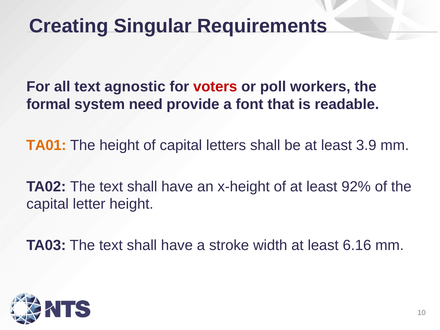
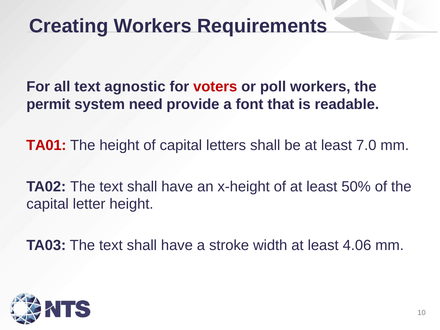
Creating Singular: Singular -> Workers (153, 26)
formal: formal -> permit (48, 104)
TA01 colour: orange -> red (46, 145)
3.9: 3.9 -> 7.0 (366, 145)
92%: 92% -> 50% (356, 187)
6.16: 6.16 -> 4.06 (357, 245)
